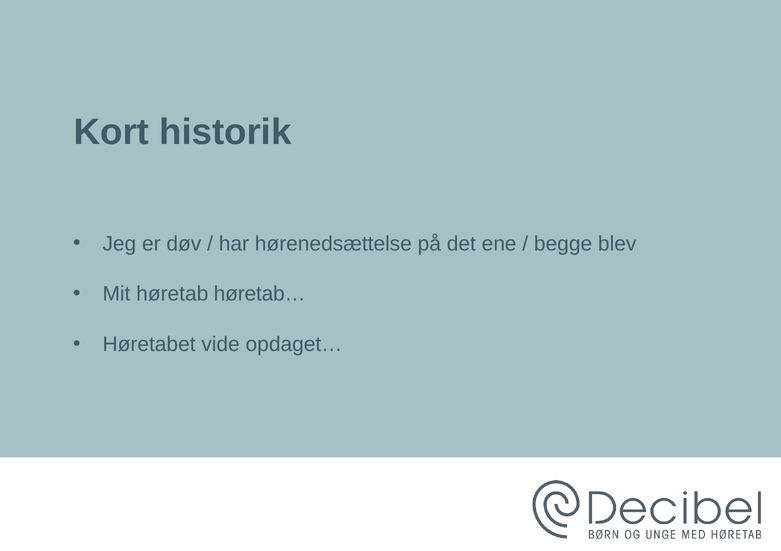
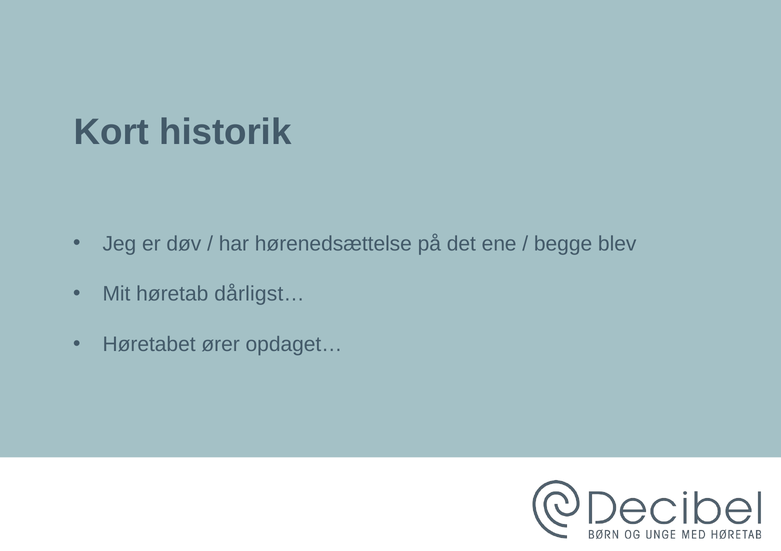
høretab…: høretab… -> dårligst… (259, 294)
vide: vide -> ører (221, 345)
